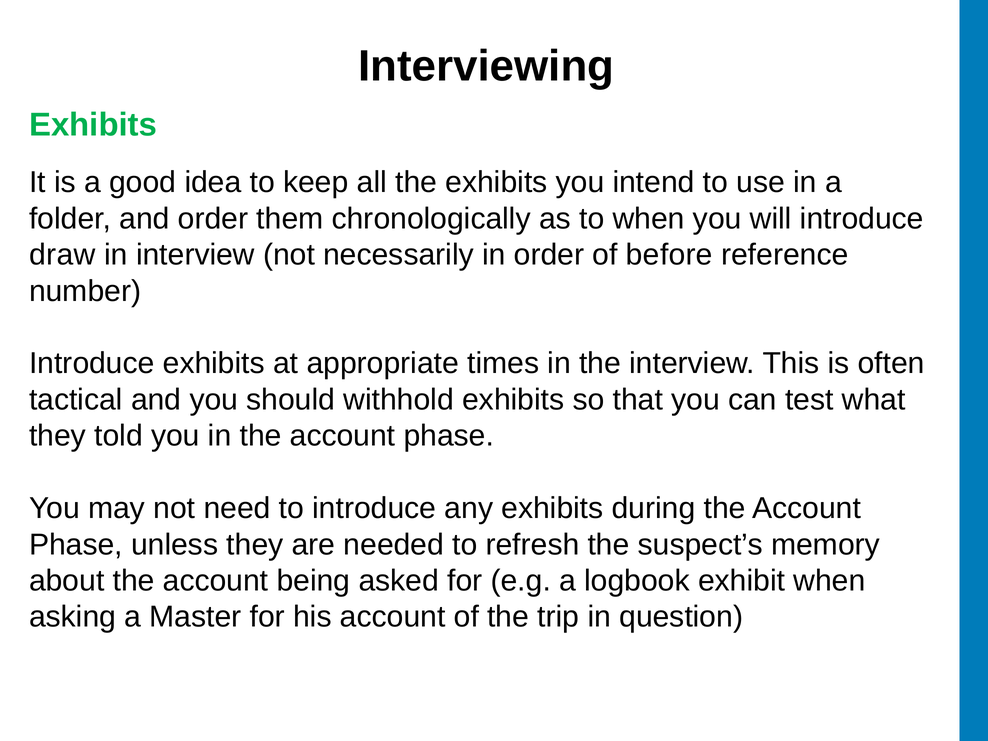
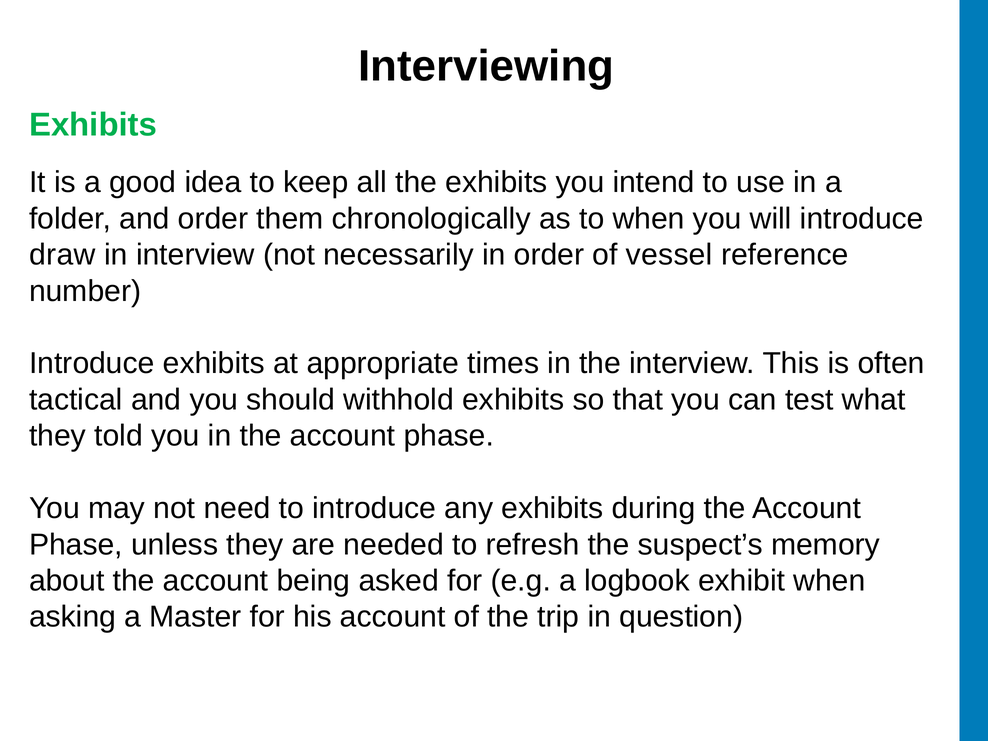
before: before -> vessel (669, 255)
